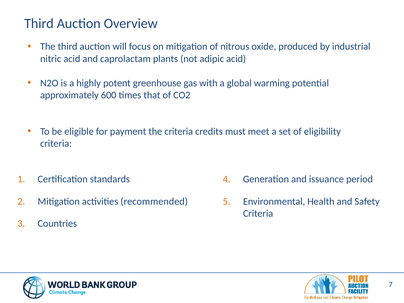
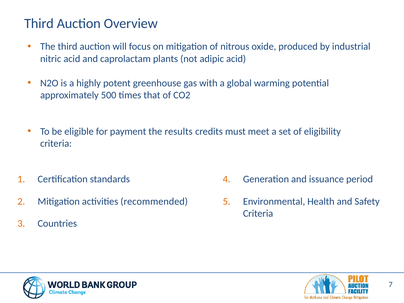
600: 600 -> 500 (109, 95)
the criteria: criteria -> results (179, 131)
